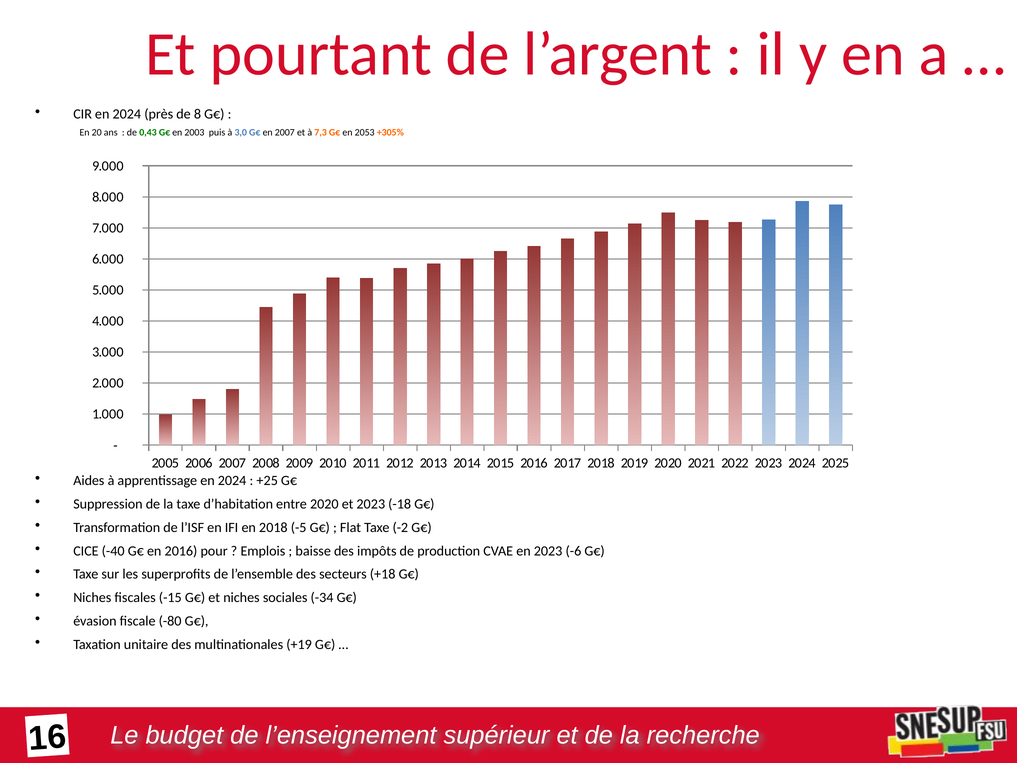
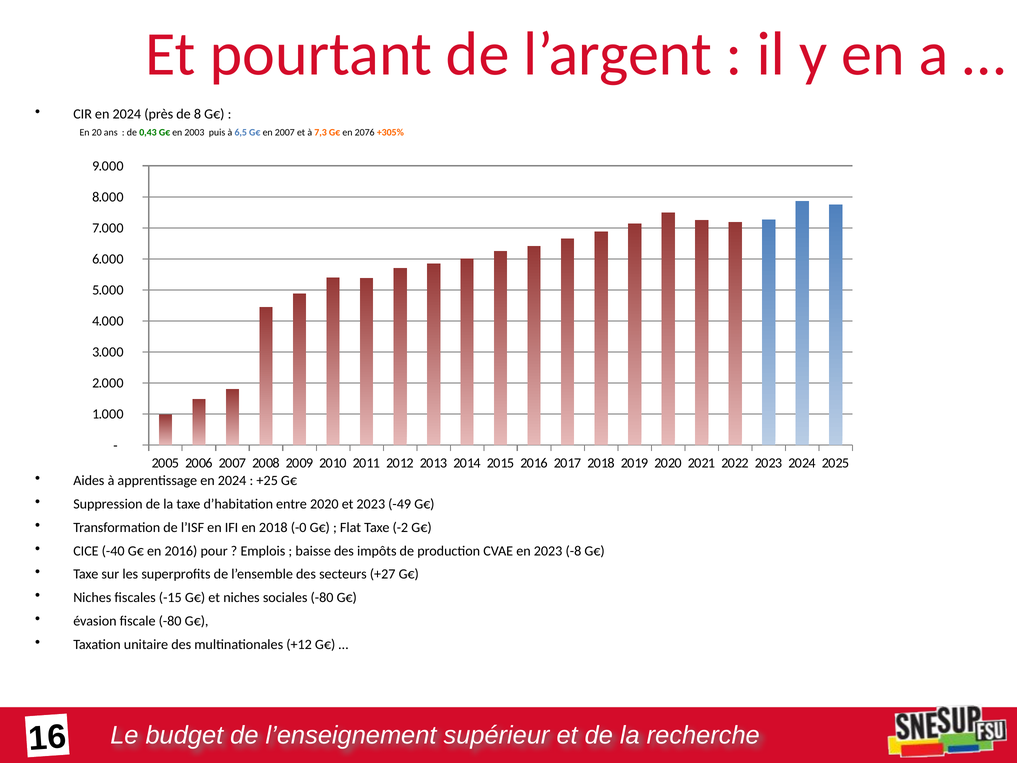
3,0: 3,0 -> 6,5 (241, 132)
2053: 2053 -> 2076 (365, 132)
-18: -18 -> -49 (400, 504)
-5: -5 -> -0 (299, 527)
-6: -6 -> -8 (573, 551)
+18: +18 -> +27 (383, 574)
sociales -34: -34 -> -80 (322, 598)
+19: +19 -> +12 (299, 644)
